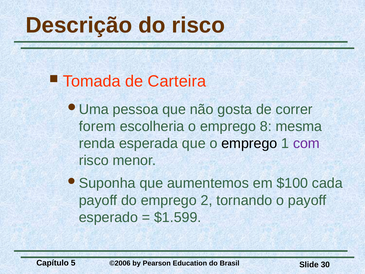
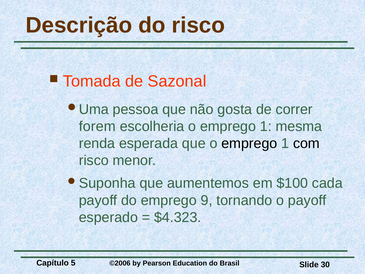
Carteira: Carteira -> Sazonal (177, 81)
escolheria o emprego 8: 8 -> 1 (266, 126)
com colour: purple -> black (306, 143)
2: 2 -> 9 (207, 200)
$1.599: $1.599 -> $4.323 (178, 217)
